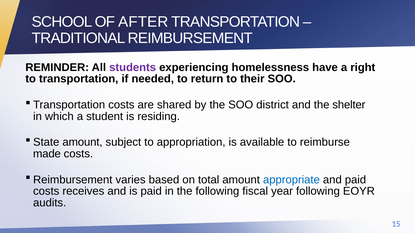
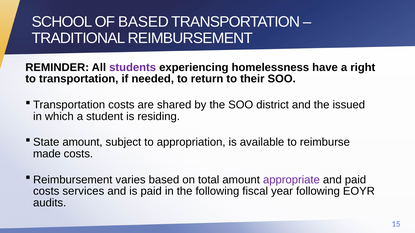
OF AFTER: AFTER -> BASED (143, 22)
shelter: shelter -> issued (349, 105)
appropriate colour: blue -> purple (291, 180)
receives: receives -> services (83, 192)
